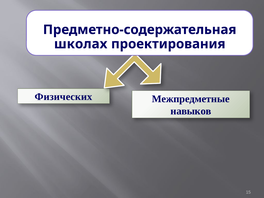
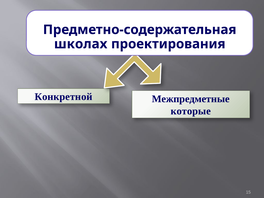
Физических: Физических -> Конкретной (64, 97)
навыков: навыков -> которые (191, 111)
